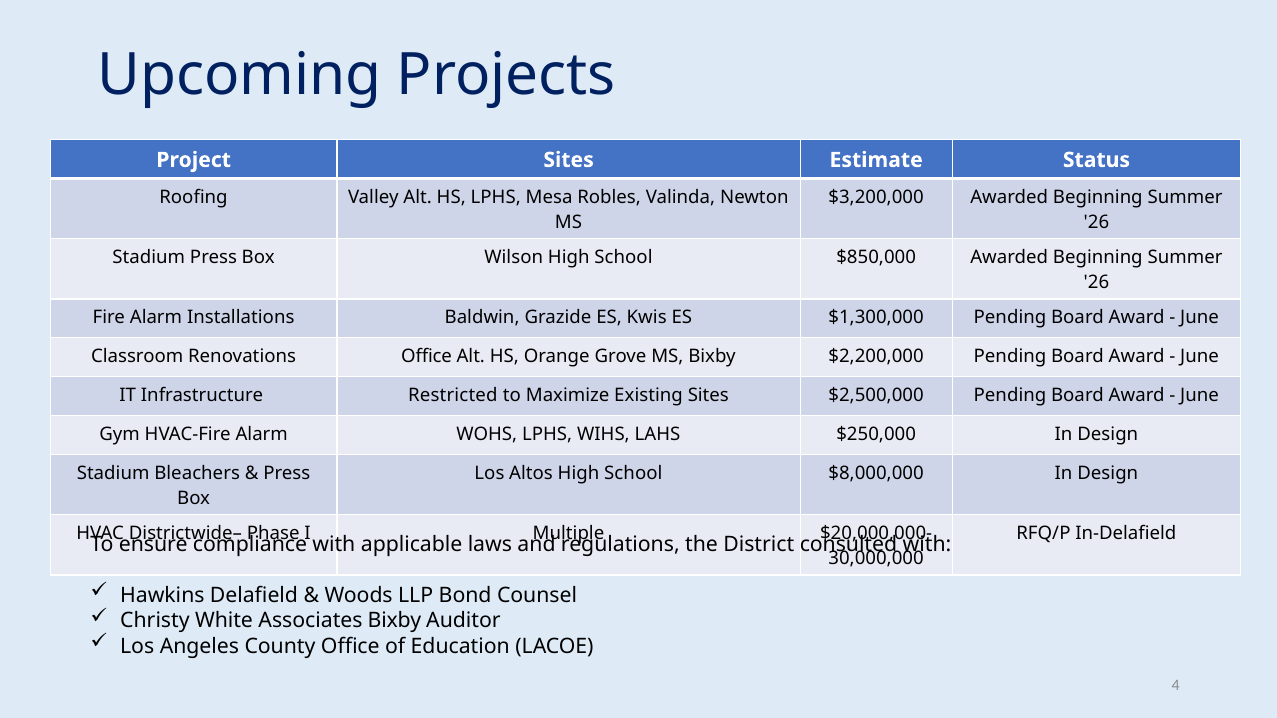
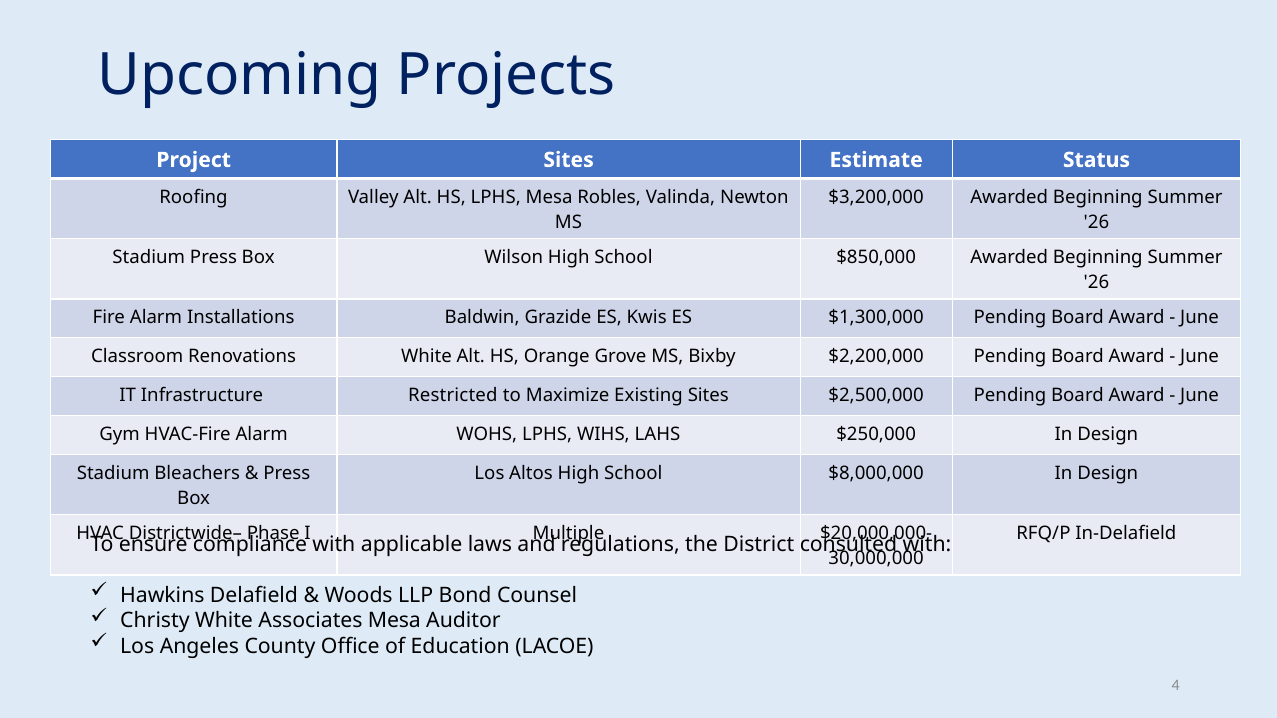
Renovations Office: Office -> White (426, 357)
Associates Bixby: Bixby -> Mesa (394, 621)
